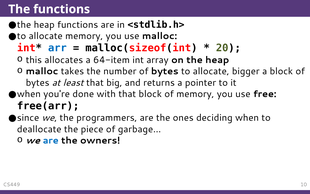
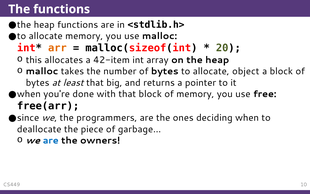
arr colour: blue -> orange (57, 48)
64-item: 64-item -> 42-item (112, 60)
bigger: bigger -> object (246, 71)
